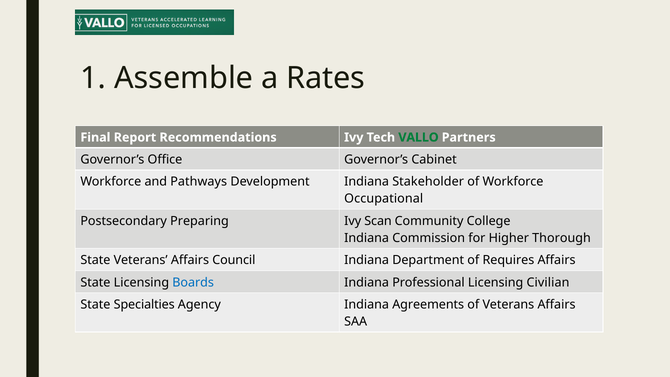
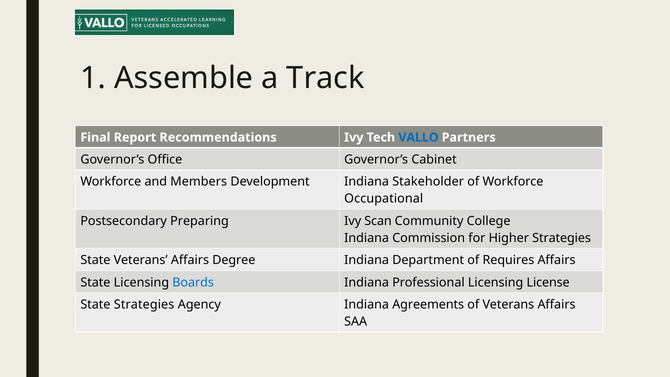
Rates: Rates -> Track (326, 78)
VALLO colour: green -> blue (419, 137)
Pathways: Pathways -> Members (199, 182)
Higher Thorough: Thorough -> Strategies (562, 238)
Council: Council -> Degree (234, 260)
Civilian: Civilian -> License (548, 282)
State Specialties: Specialties -> Strategies (144, 304)
